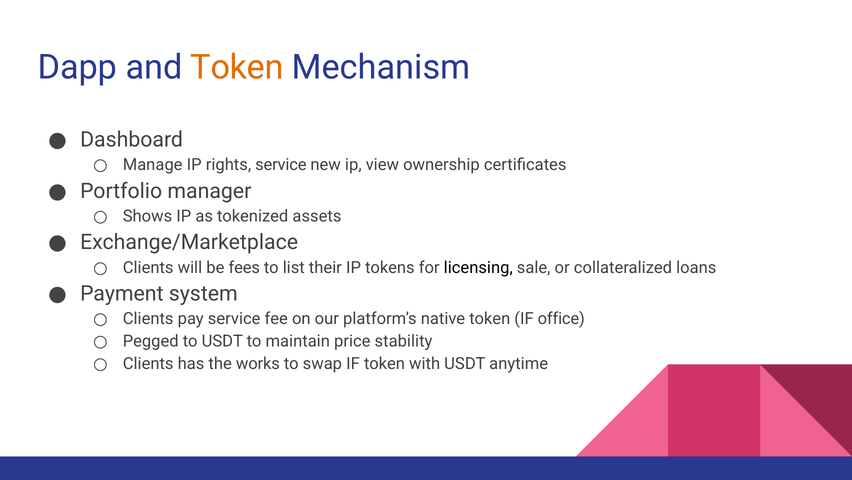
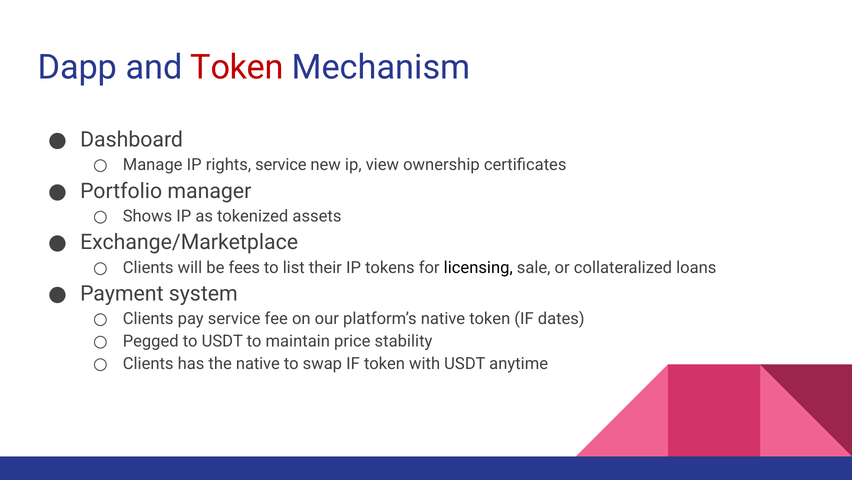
Token colour: orange -> red (237, 67)
office: office -> dates (561, 318)
the works: works -> native (258, 363)
